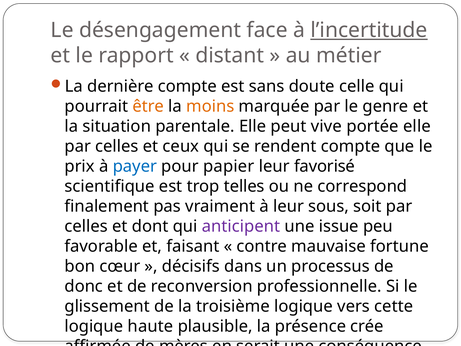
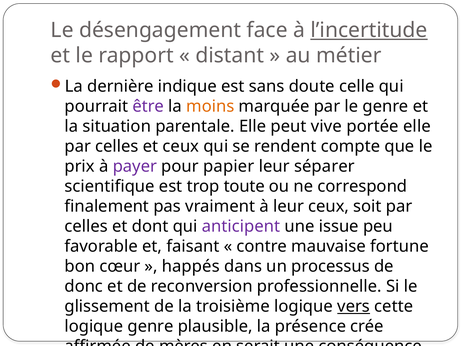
dernière compte: compte -> indique (187, 86)
être colour: orange -> purple (148, 106)
payer colour: blue -> purple (135, 166)
favorisé: favorisé -> séparer (324, 166)
telles: telles -> toute (244, 186)
leur sous: sous -> ceux (329, 206)
décisifs: décisifs -> happés (191, 266)
vers underline: none -> present (354, 306)
logique haute: haute -> genre (151, 326)
